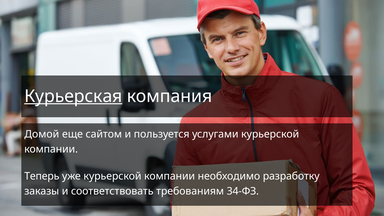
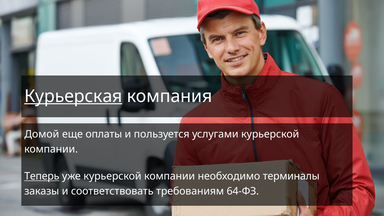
сайтом: сайтом -> оплаты (104, 134)
Теперь underline: none -> present (42, 176)
разработку: разработку -> терминалы (291, 176)
34-ФЗ: 34-ФЗ -> 64-ФЗ (243, 191)
